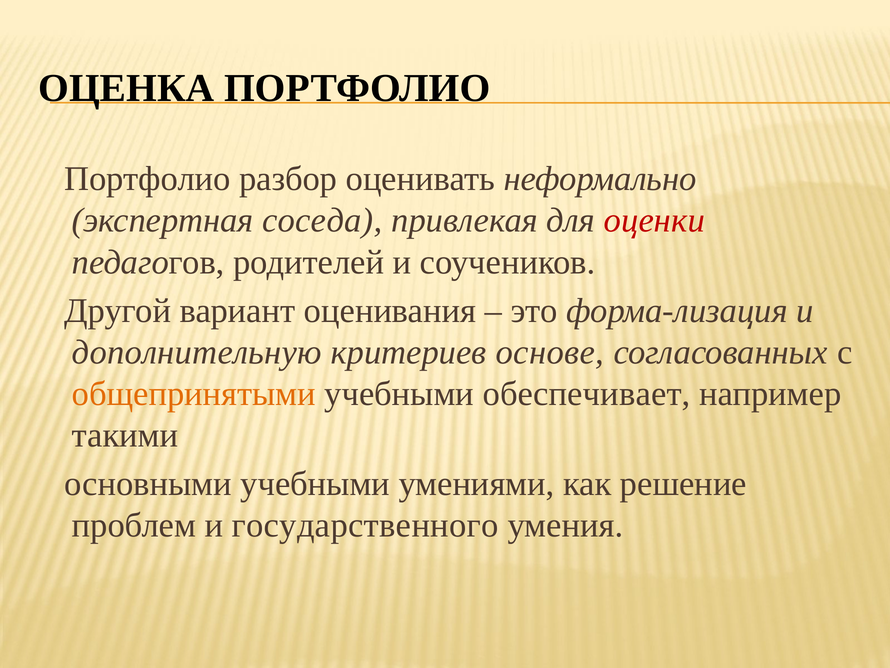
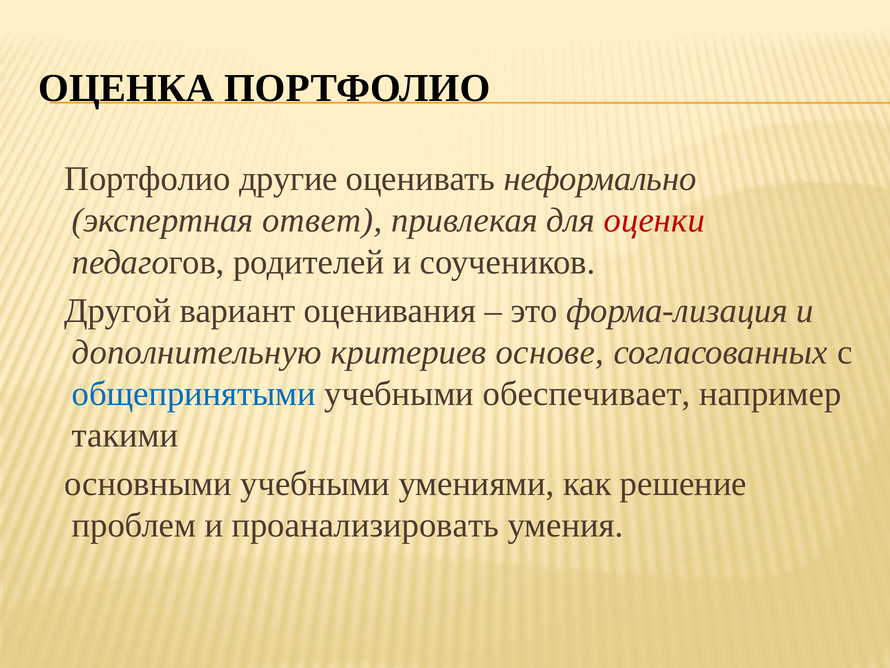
разбор: разбор -> другие (288, 179)
соседа: соседа -> ответ (322, 220)
общепринятыми colour: orange -> blue (194, 394)
государственного: государственного -> проанализировать (365, 525)
